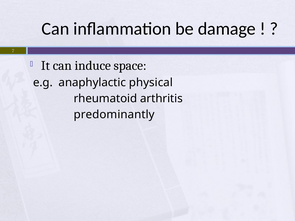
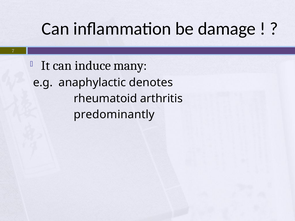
space: space -> many (130, 66)
physical: physical -> denotes (151, 83)
